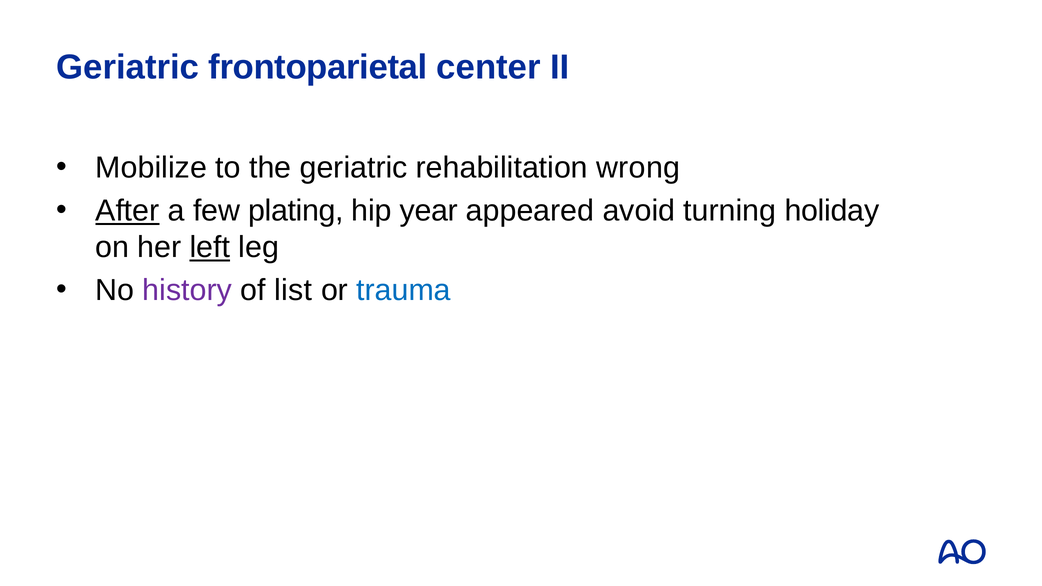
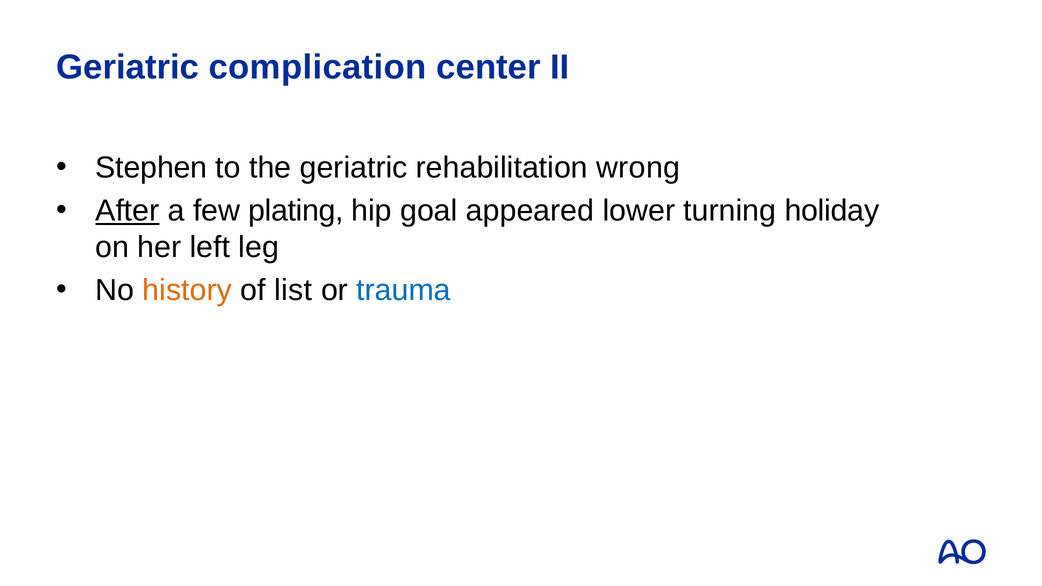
frontoparietal: frontoparietal -> complication (318, 68)
Mobilize: Mobilize -> Stephen (151, 168)
year: year -> goal (429, 211)
avoid: avoid -> lower (639, 211)
left underline: present -> none (210, 247)
history colour: purple -> orange (187, 291)
